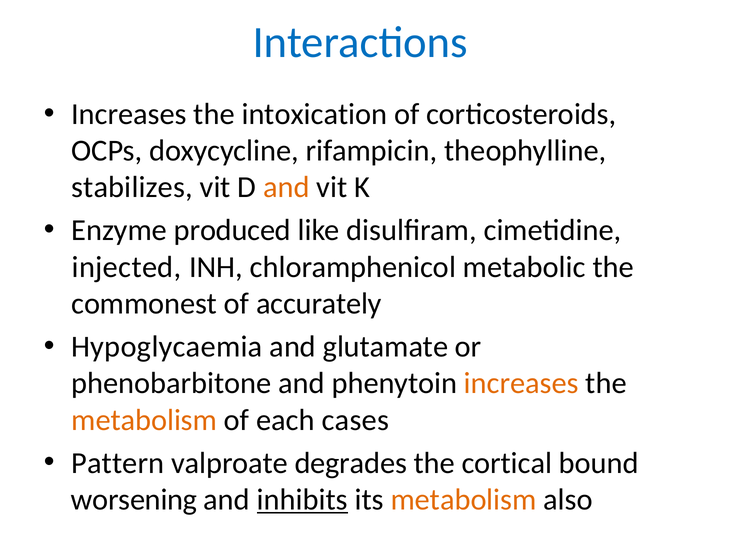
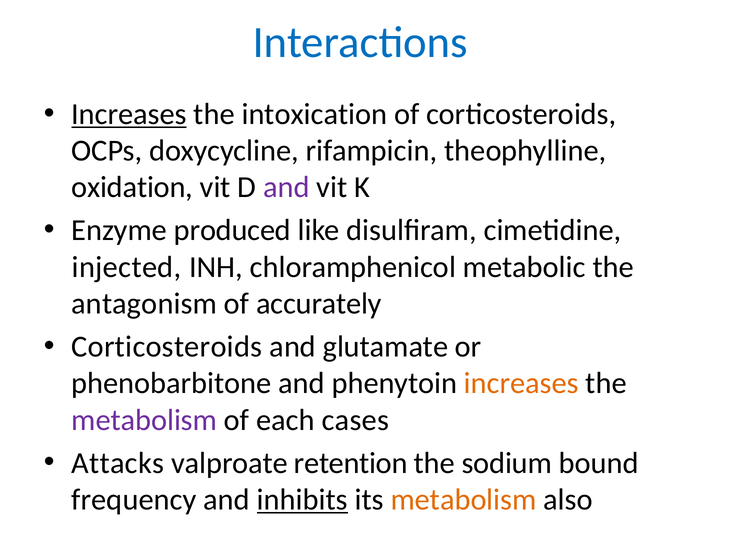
Increases underline: none -> present (129, 114)
stabilizes: stabilizes -> oxidation (132, 187)
and colour: orange -> purple (286, 187)
commonest: commonest -> antagonism (144, 303)
Hypoglycaemia: Hypoglycaemia -> Corticosteroids (167, 346)
metabolism colour: orange -> purple (144, 419)
Pattern: Pattern -> Attacks (118, 462)
degrades: degrades -> retention (351, 462)
cortical: cortical -> sodium (507, 462)
worsening: worsening -> frequency (134, 499)
